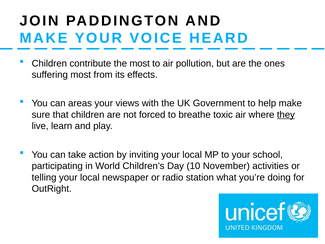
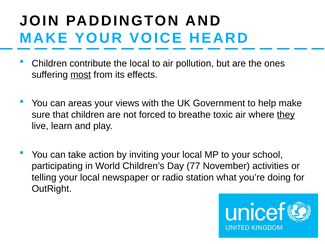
the most: most -> local (140, 63)
most underline: none -> present (81, 75)
10: 10 -> 77 (193, 166)
